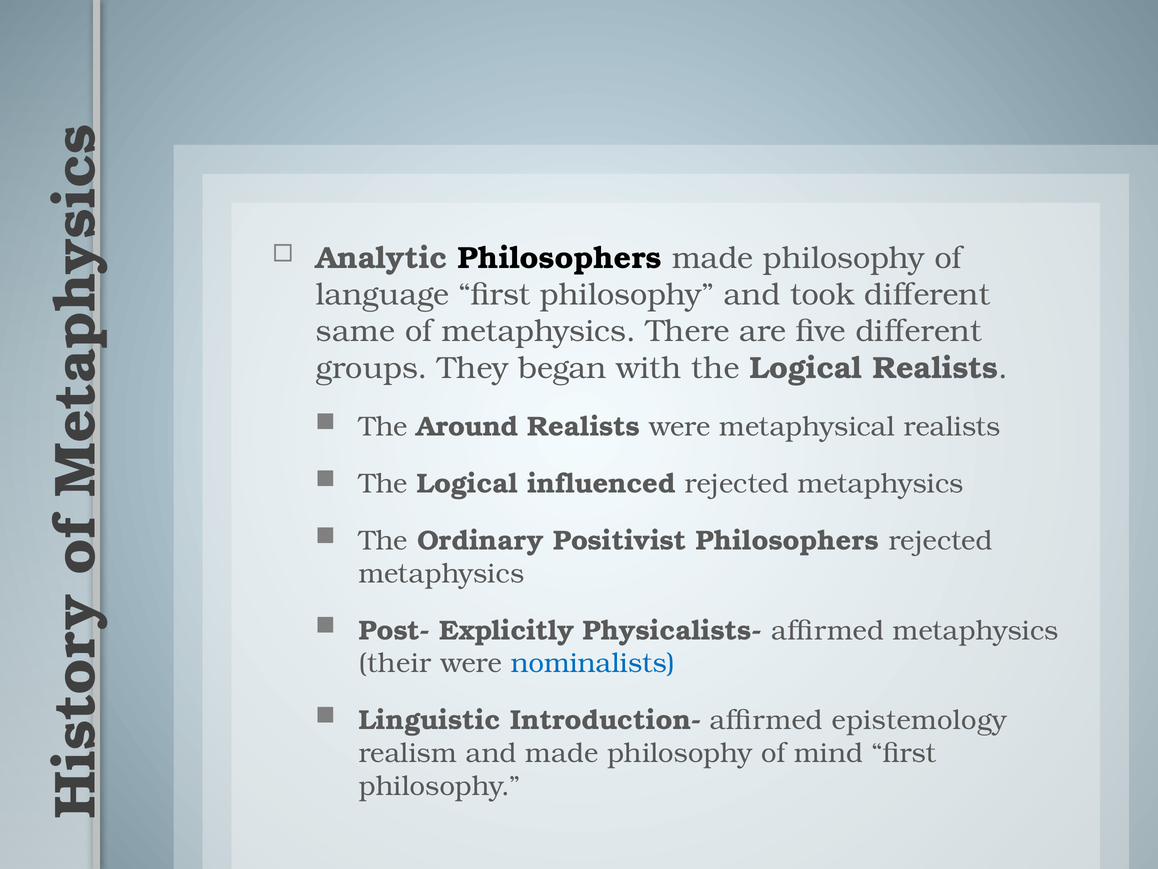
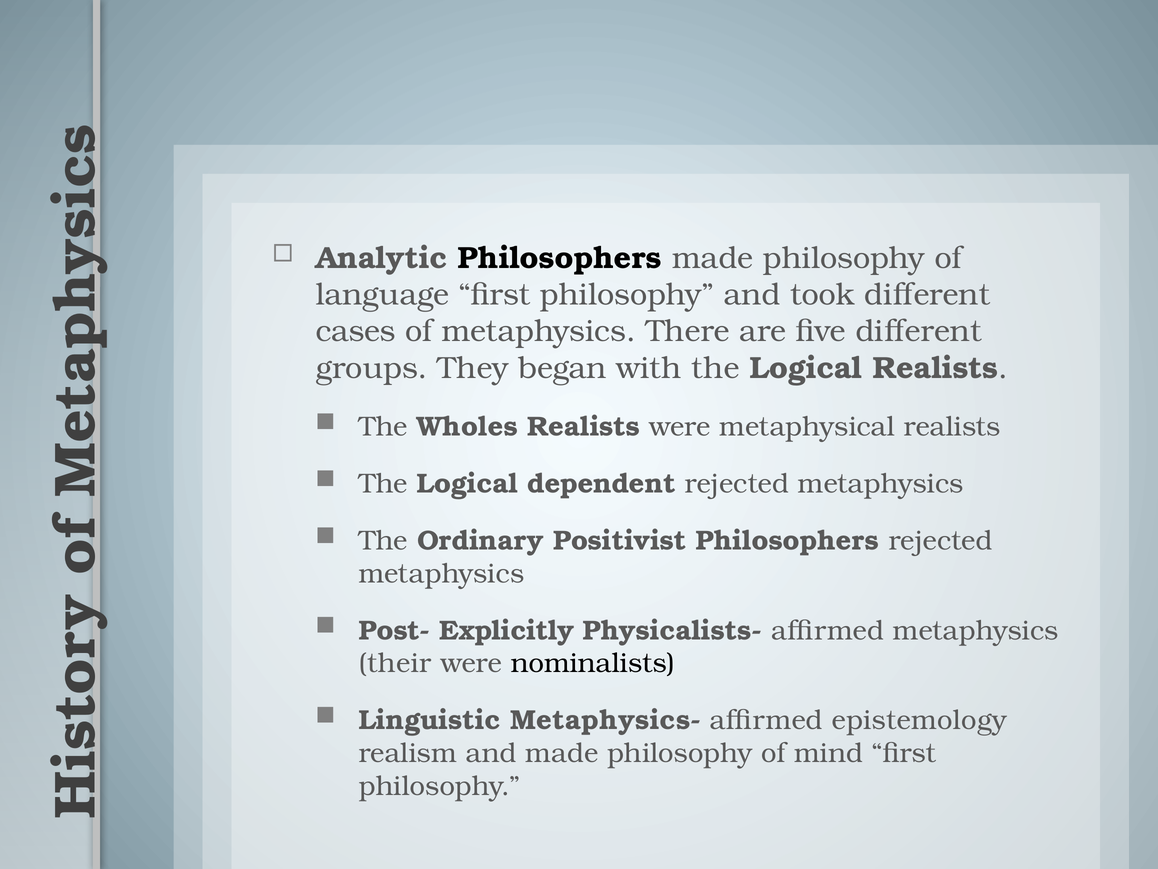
same: same -> cases (356, 331)
Around: Around -> Wholes (467, 426)
influenced: influenced -> dependent (601, 483)
nominalists colour: blue -> black (593, 663)
Introduction-: Introduction- -> Metaphysics- (605, 720)
